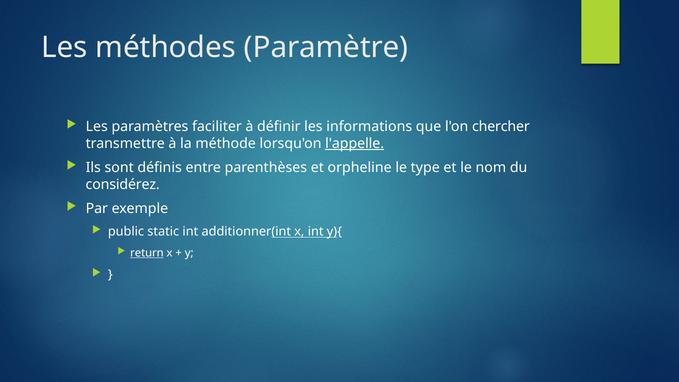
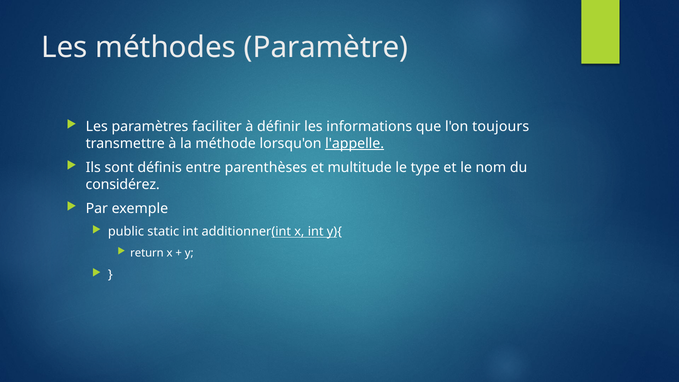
chercher: chercher -> toujours (501, 126)
orpheline: orpheline -> multitude (360, 167)
return underline: present -> none (147, 253)
